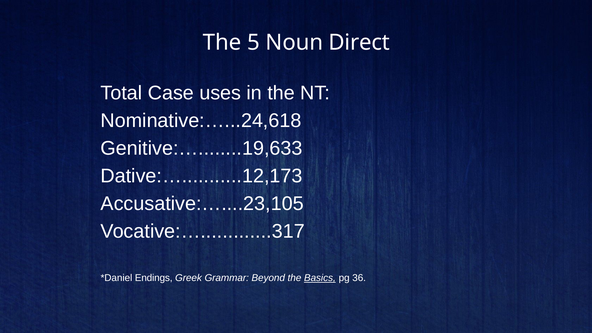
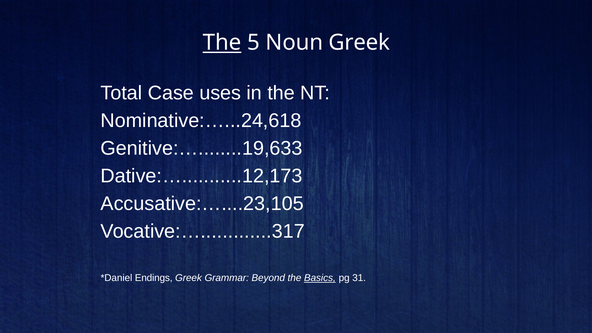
The underline: none -> present (222, 43)
Noun Direct: Direct -> Greek (359, 43)
36: 36 -> 31 (359, 278)
